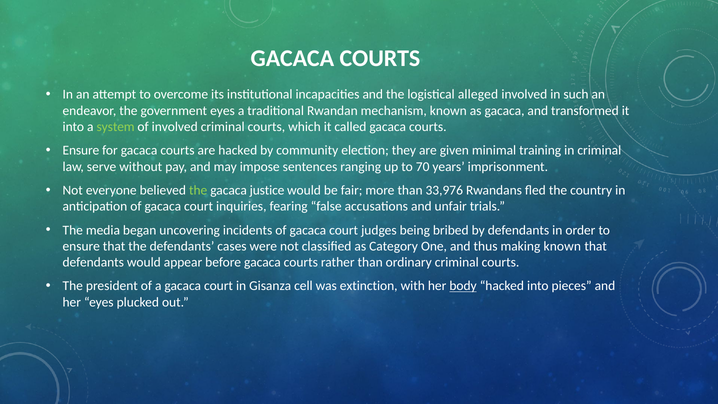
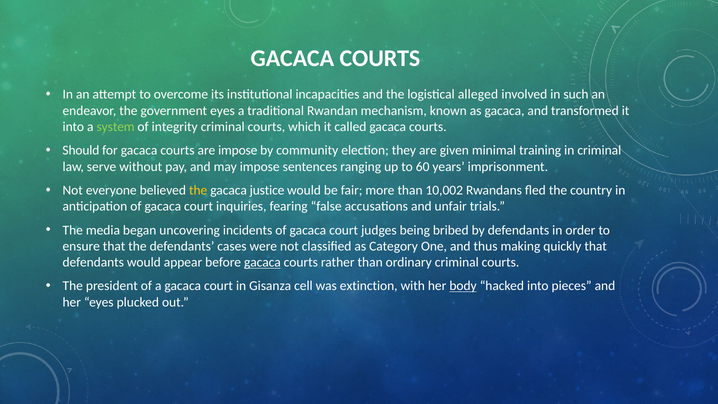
of involved: involved -> integrity (175, 127)
Ensure: Ensure -> Should (81, 150)
are hacked: hacked -> impose (238, 150)
70: 70 -> 60 (423, 167)
the colour: light green -> yellow (198, 190)
33,976: 33,976 -> 10,002 (444, 190)
making known: known -> quickly (562, 246)
gacaca underline: none -> present (262, 262)
